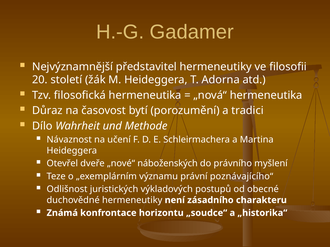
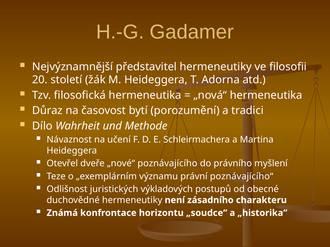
náboženských: náboženských -> poznávajícího (167, 164)
